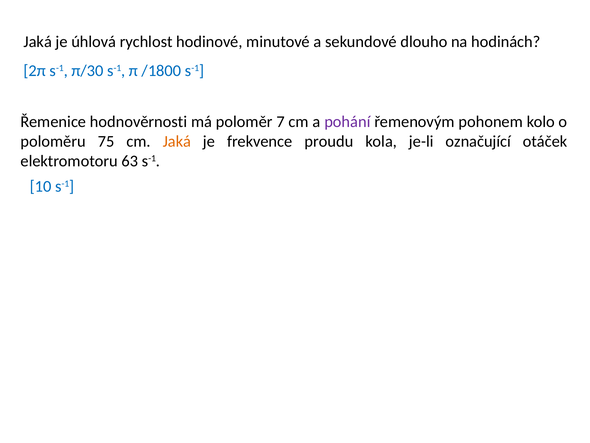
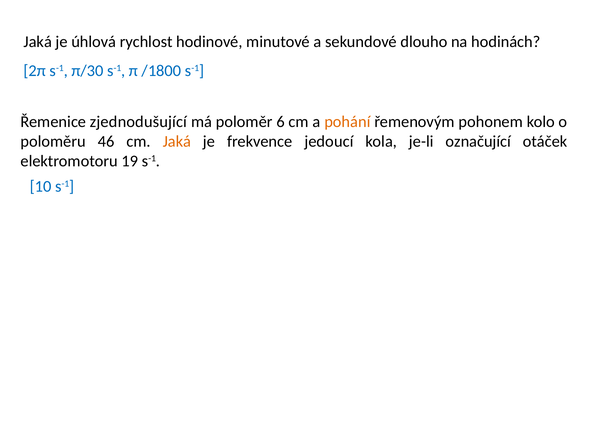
hodnověrnosti: hodnověrnosti -> zjednodušující (138, 121)
7: 7 -> 6 (281, 121)
pohání colour: purple -> orange (347, 121)
75: 75 -> 46 (106, 141)
proudu: proudu -> jedoucí (329, 141)
63: 63 -> 19 (130, 161)
